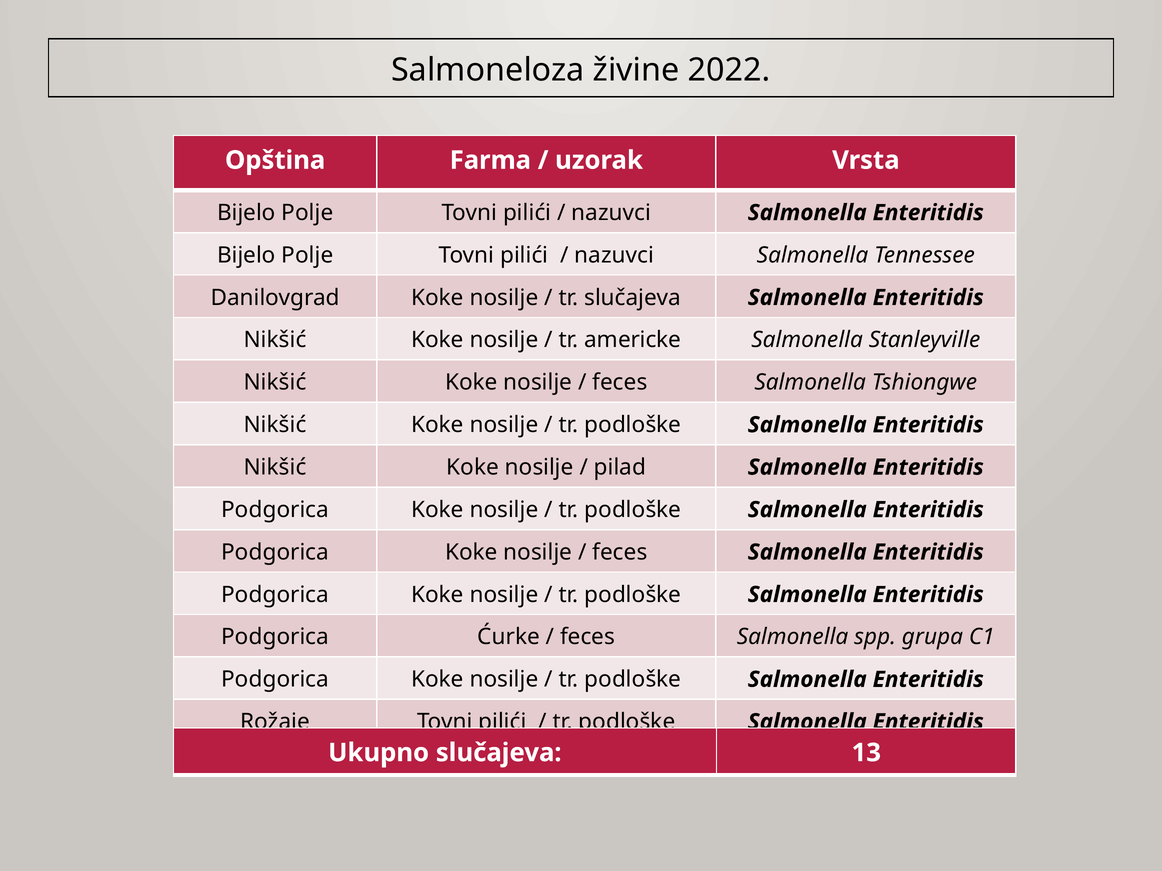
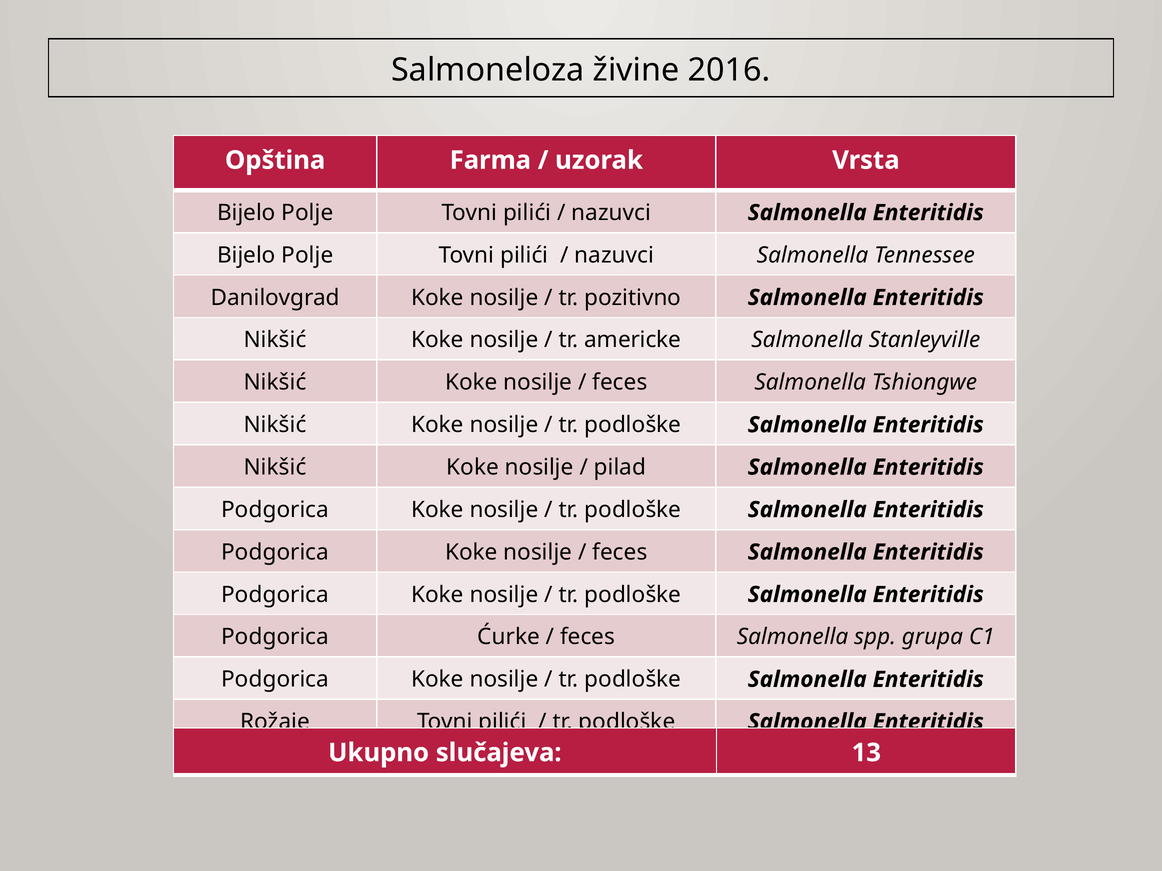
2022: 2022 -> 2016 (729, 70)
tr slučajeva: slučajeva -> pozitivno (633, 298)
